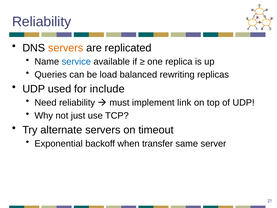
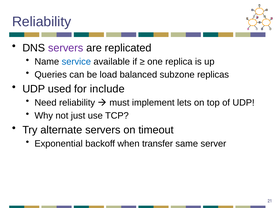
servers colour: orange -> purple (66, 48)
rewriting: rewriting -> subzone (177, 75)
link: link -> lets (184, 103)
